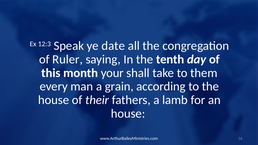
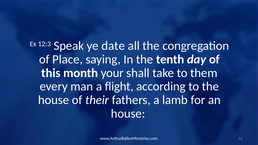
Ruler: Ruler -> Place (68, 59)
grain: grain -> flight (119, 87)
